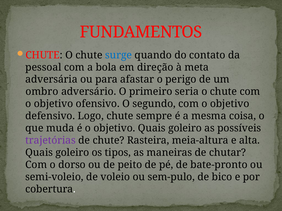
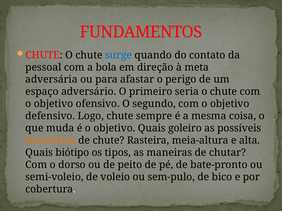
ombro: ombro -> espaço (42, 92)
trajetórias colour: purple -> orange (50, 141)
goleiro: goleiro -> biótipo (72, 153)
